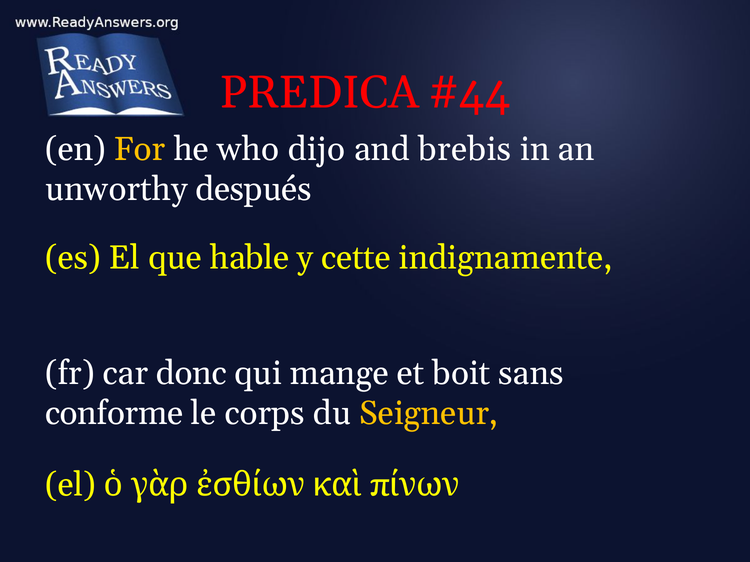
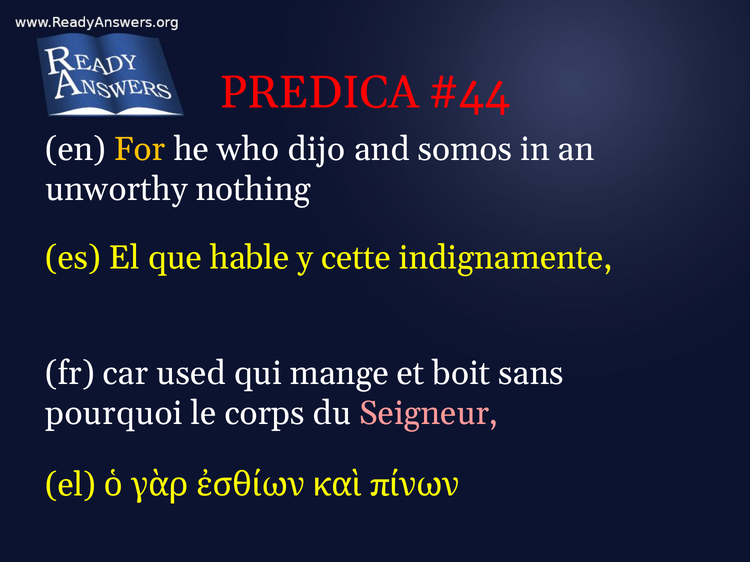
brebis: brebis -> somos (465, 149)
después: después -> nothing (253, 189)
donc: donc -> used (191, 374)
conforme: conforme -> pourquoi (114, 414)
Seigneur colour: yellow -> pink (429, 414)
